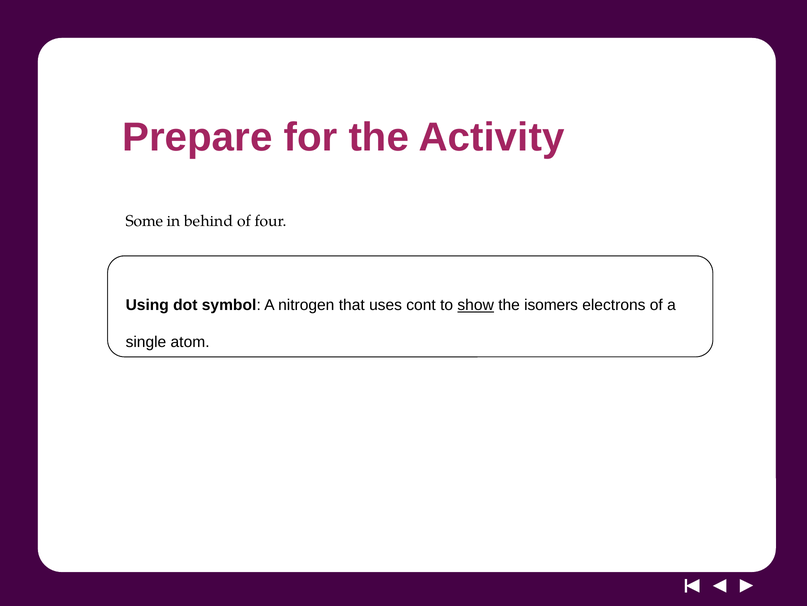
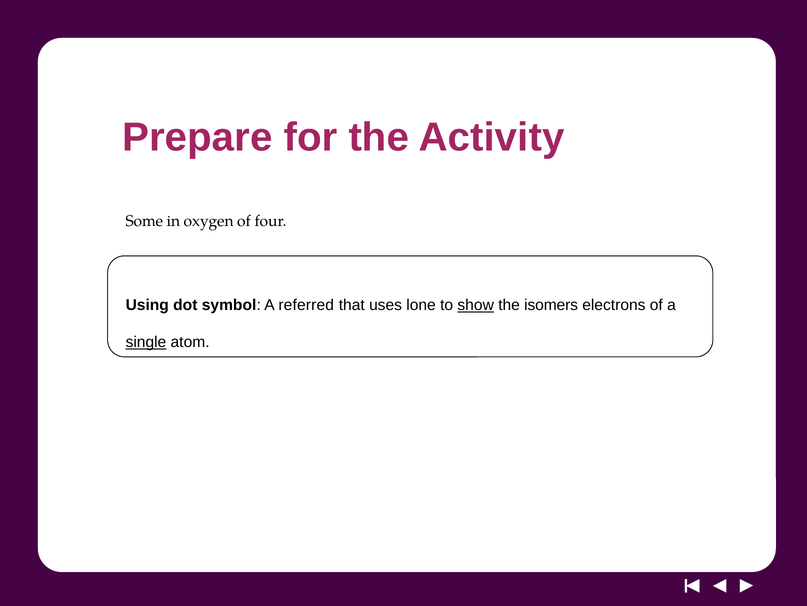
behind: behind -> oxygen (209, 221)
nitrogen: nitrogen -> referred (306, 305)
cont: cont -> lone (421, 305)
single underline: none -> present (146, 342)
